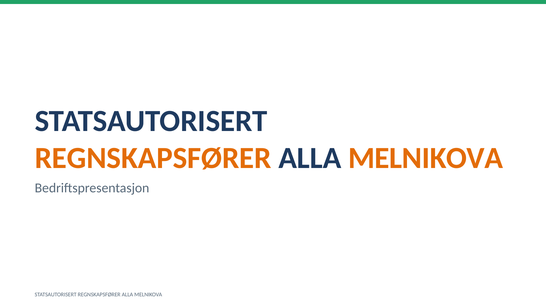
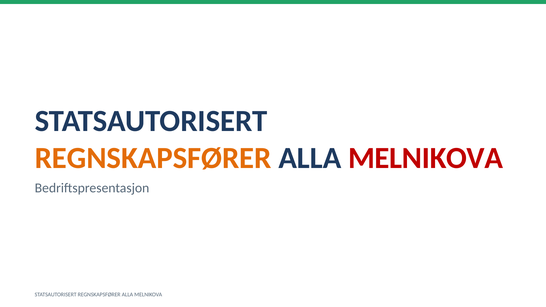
MELNIKOVA colour: orange -> red (426, 158)
